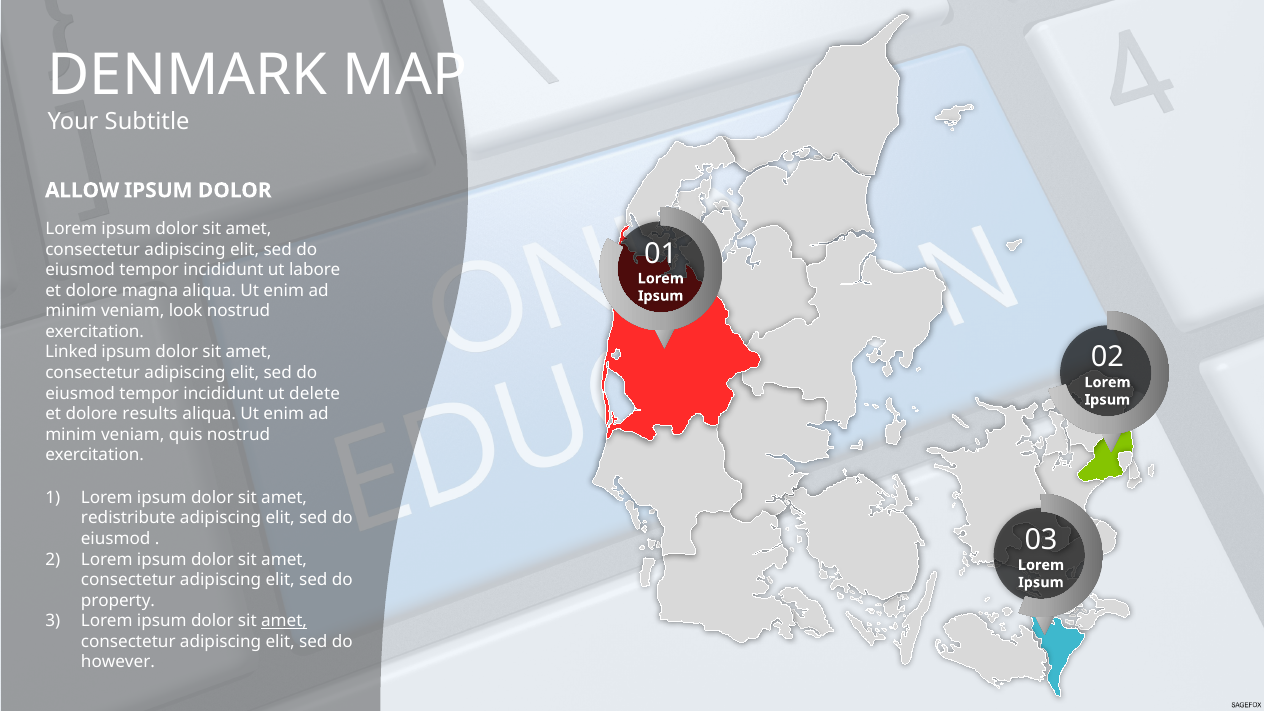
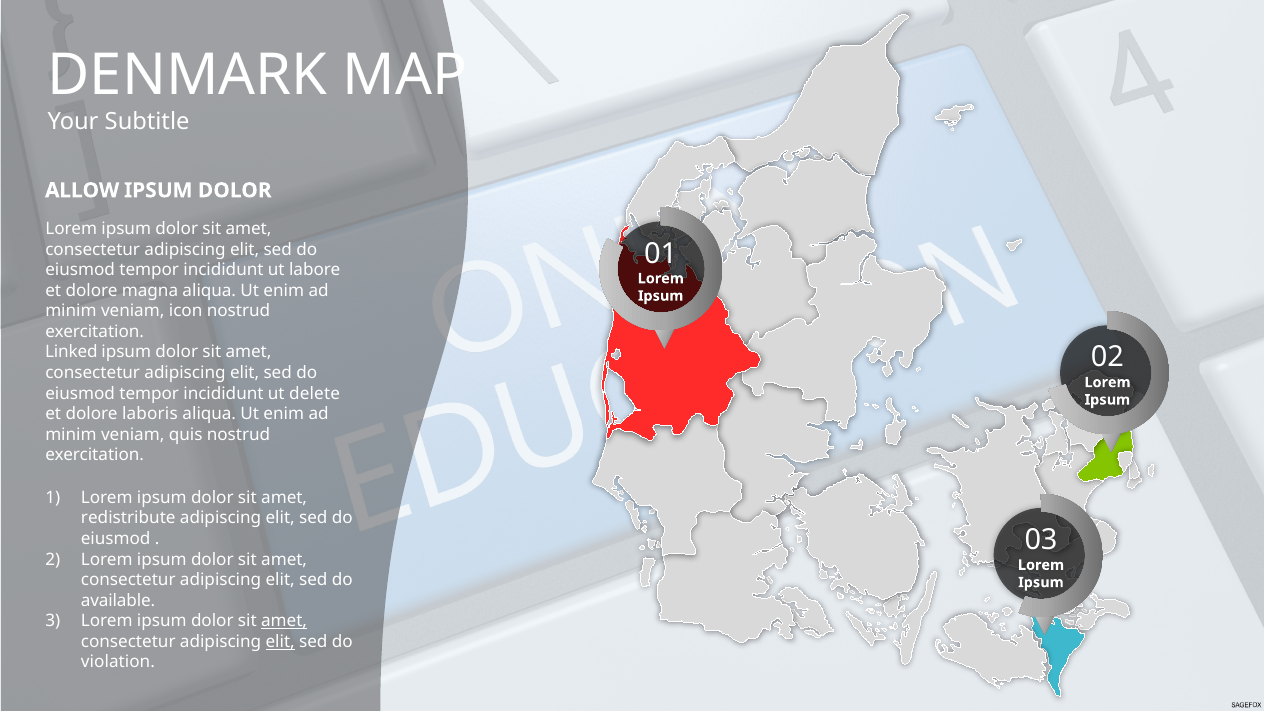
look: look -> icon (186, 311)
results: results -> laboris (150, 414)
property: property -> available (118, 601)
elit underline: none -> present (280, 642)
however: however -> violation (118, 662)
